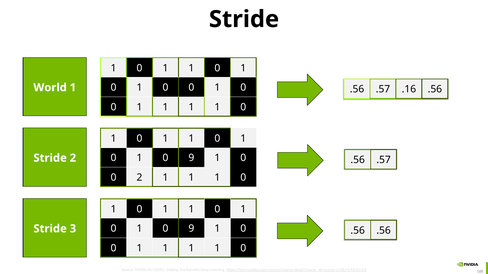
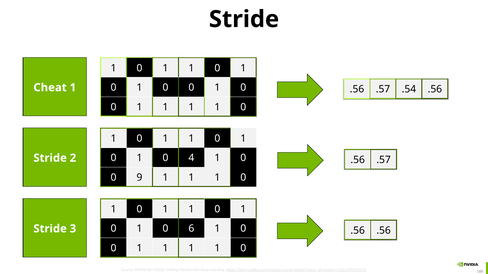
World: World -> Cheat (50, 88)
.16: .16 -> .54 (409, 89)
9: 9 -> 4 (191, 158)
0 2: 2 -> 9 (139, 178)
9: 9 -> 6 (191, 229)
